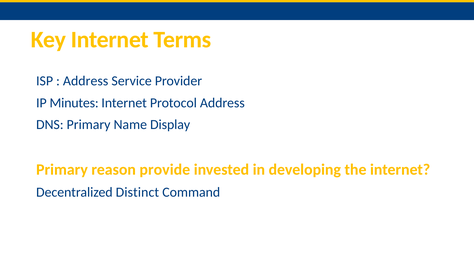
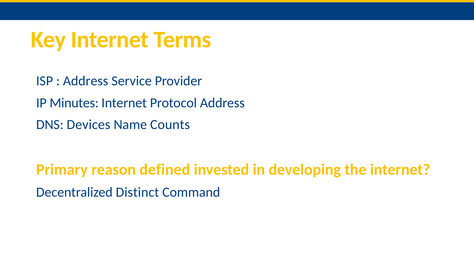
DNS Primary: Primary -> Devices (89, 125)
Display: Display -> Counts (170, 125)
provide: provide -> defined (165, 169)
